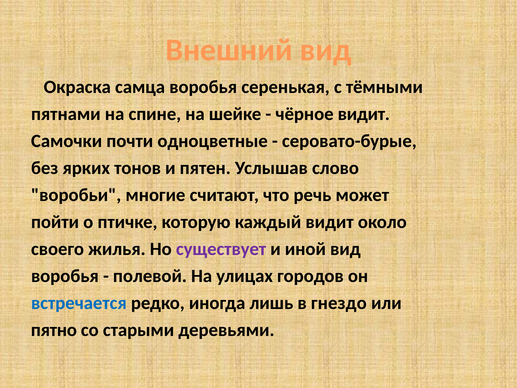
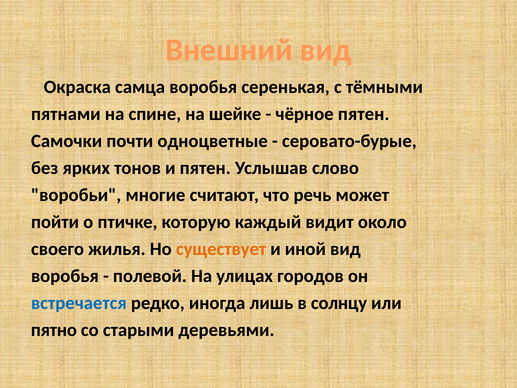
чёрное видит: видит -> пятен (364, 114)
существует colour: purple -> orange (221, 249)
гнездо: гнездо -> солнцу (339, 303)
